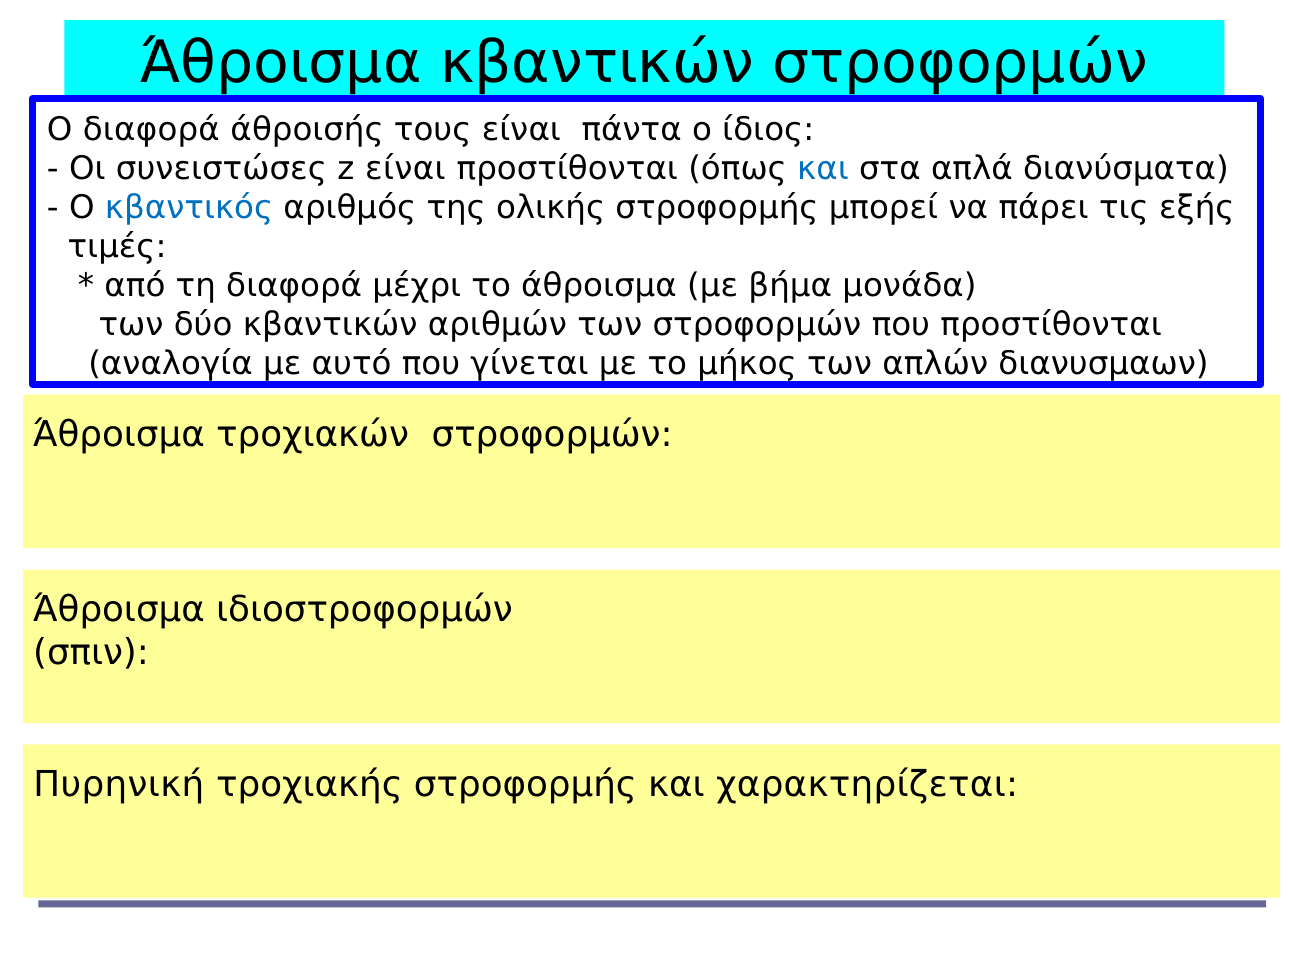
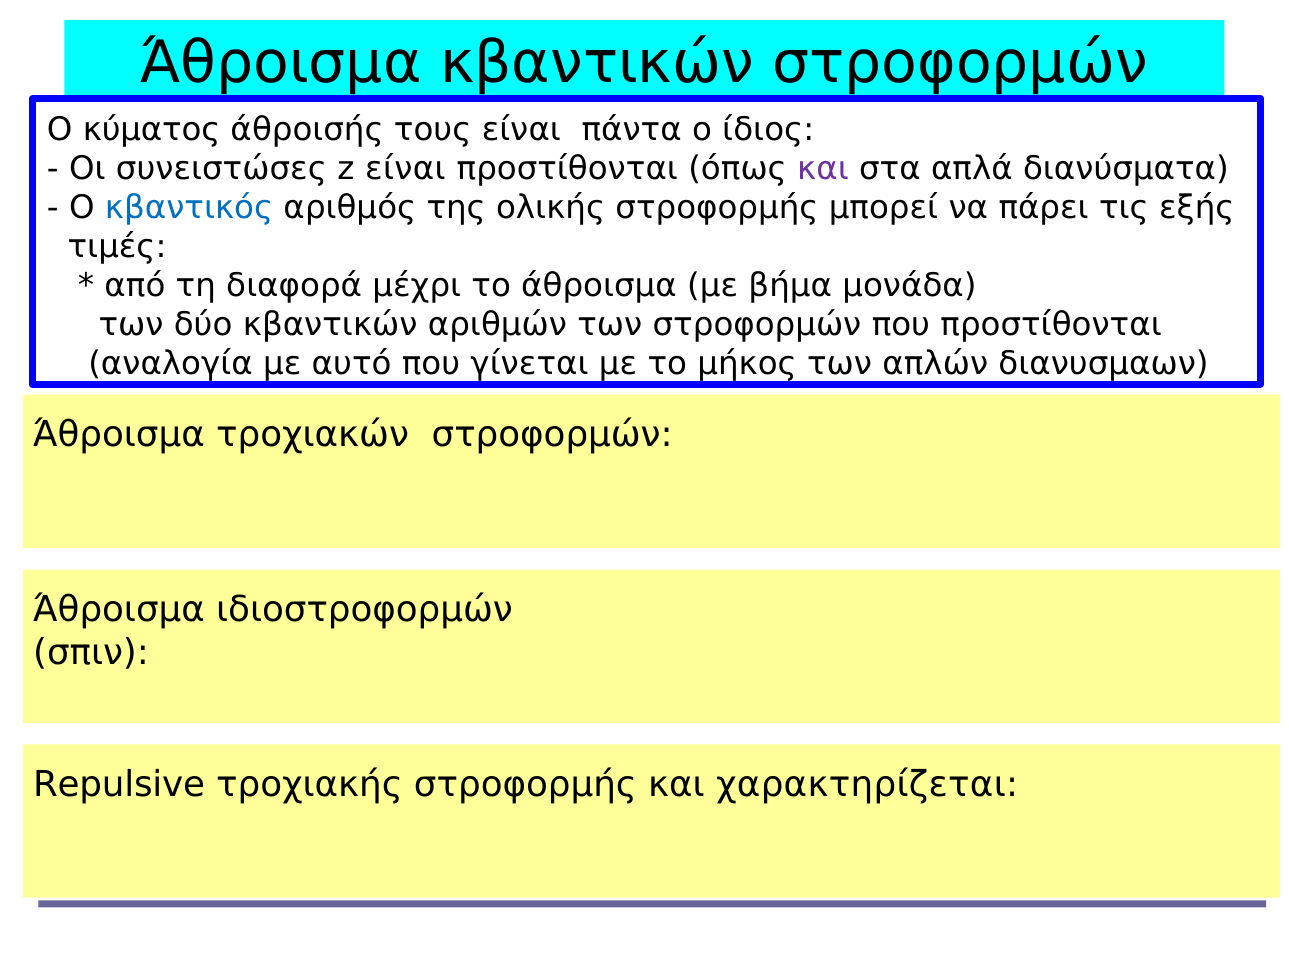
Ο διαφορά: διαφορά -> κύματος (152, 130)
και colour: blue -> purple (823, 169)
Πυρηνική: Πυρηνική -> Repulsive (119, 785)
